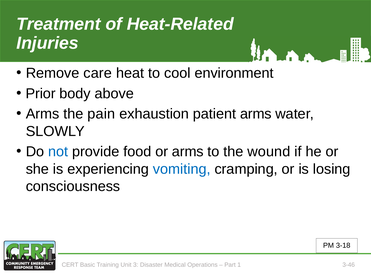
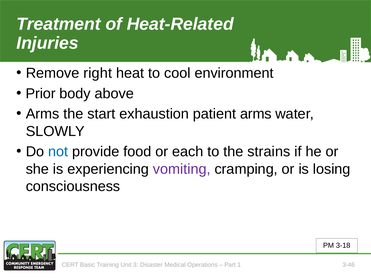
care: care -> right (98, 73)
pain: pain -> start (101, 114)
or arms: arms -> each (188, 152)
wound: wound -> strains (269, 152)
vomiting colour: blue -> purple (182, 169)
